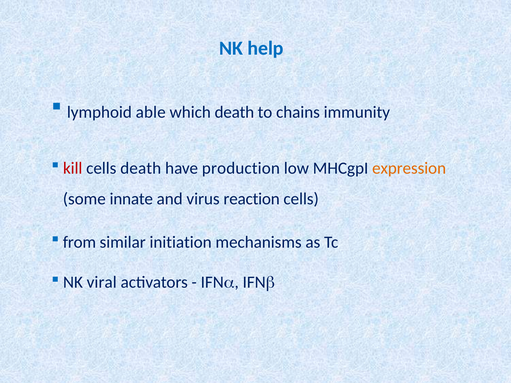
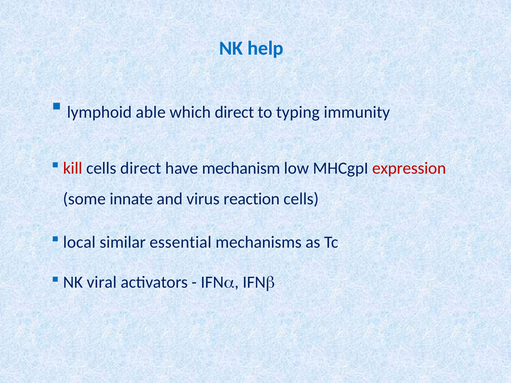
which death: death -> direct (234, 112)
chains: chains -> typing (298, 112)
cells death: death -> direct (141, 168)
production: production -> mechanism (241, 168)
expression colour: orange -> red (409, 168)
from: from -> local (79, 242)
initiation: initiation -> essential (181, 242)
